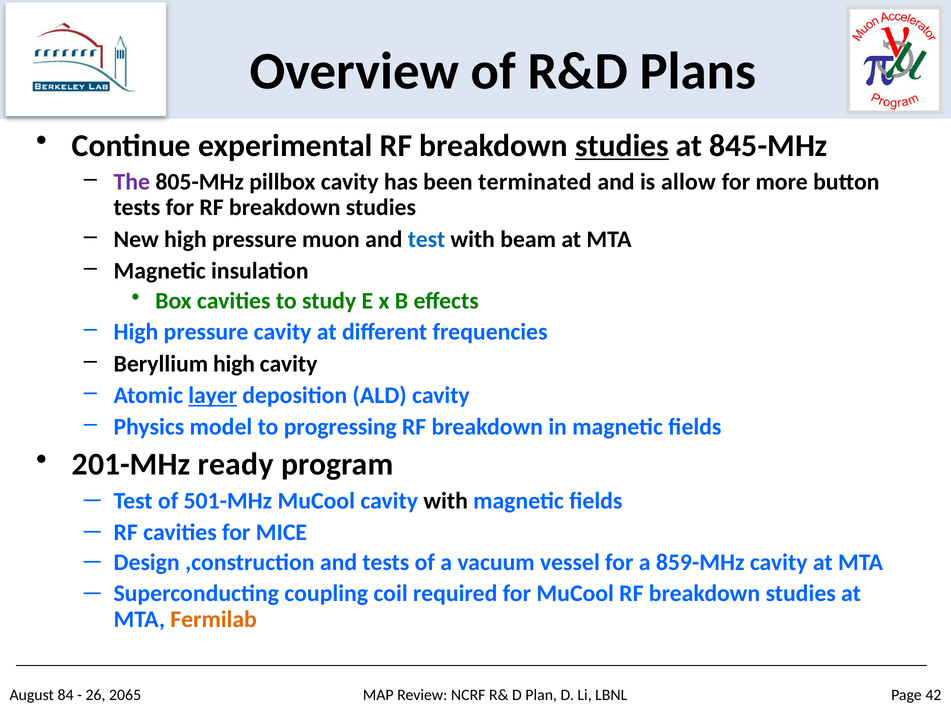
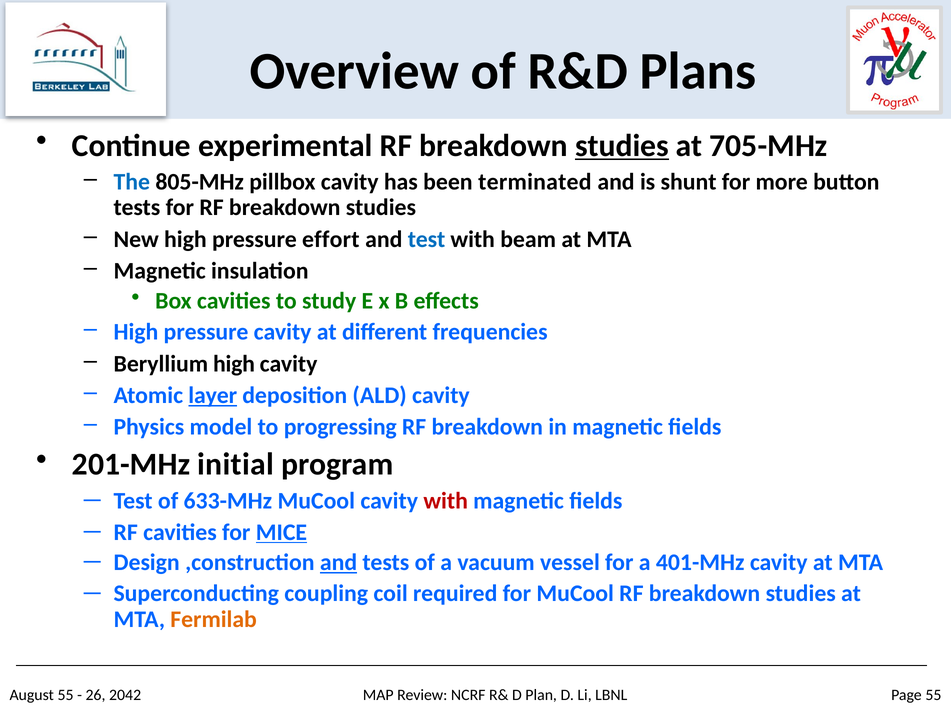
845-MHz: 845-MHz -> 705-MHz (768, 146)
The colour: purple -> blue (132, 182)
allow: allow -> shunt (689, 182)
muon: muon -> effort (331, 239)
ready: ready -> initial (236, 465)
501-MHz: 501-MHz -> 633-MHz (228, 501)
with colour: black -> red (446, 501)
MICE underline: none -> present (281, 533)
and underline: none -> present (339, 563)
859-MHz: 859-MHz -> 401-MHz (700, 563)
August 84: 84 -> 55 (66, 695)
2065: 2065 -> 2042 (125, 695)
Page 42: 42 -> 55 (933, 695)
